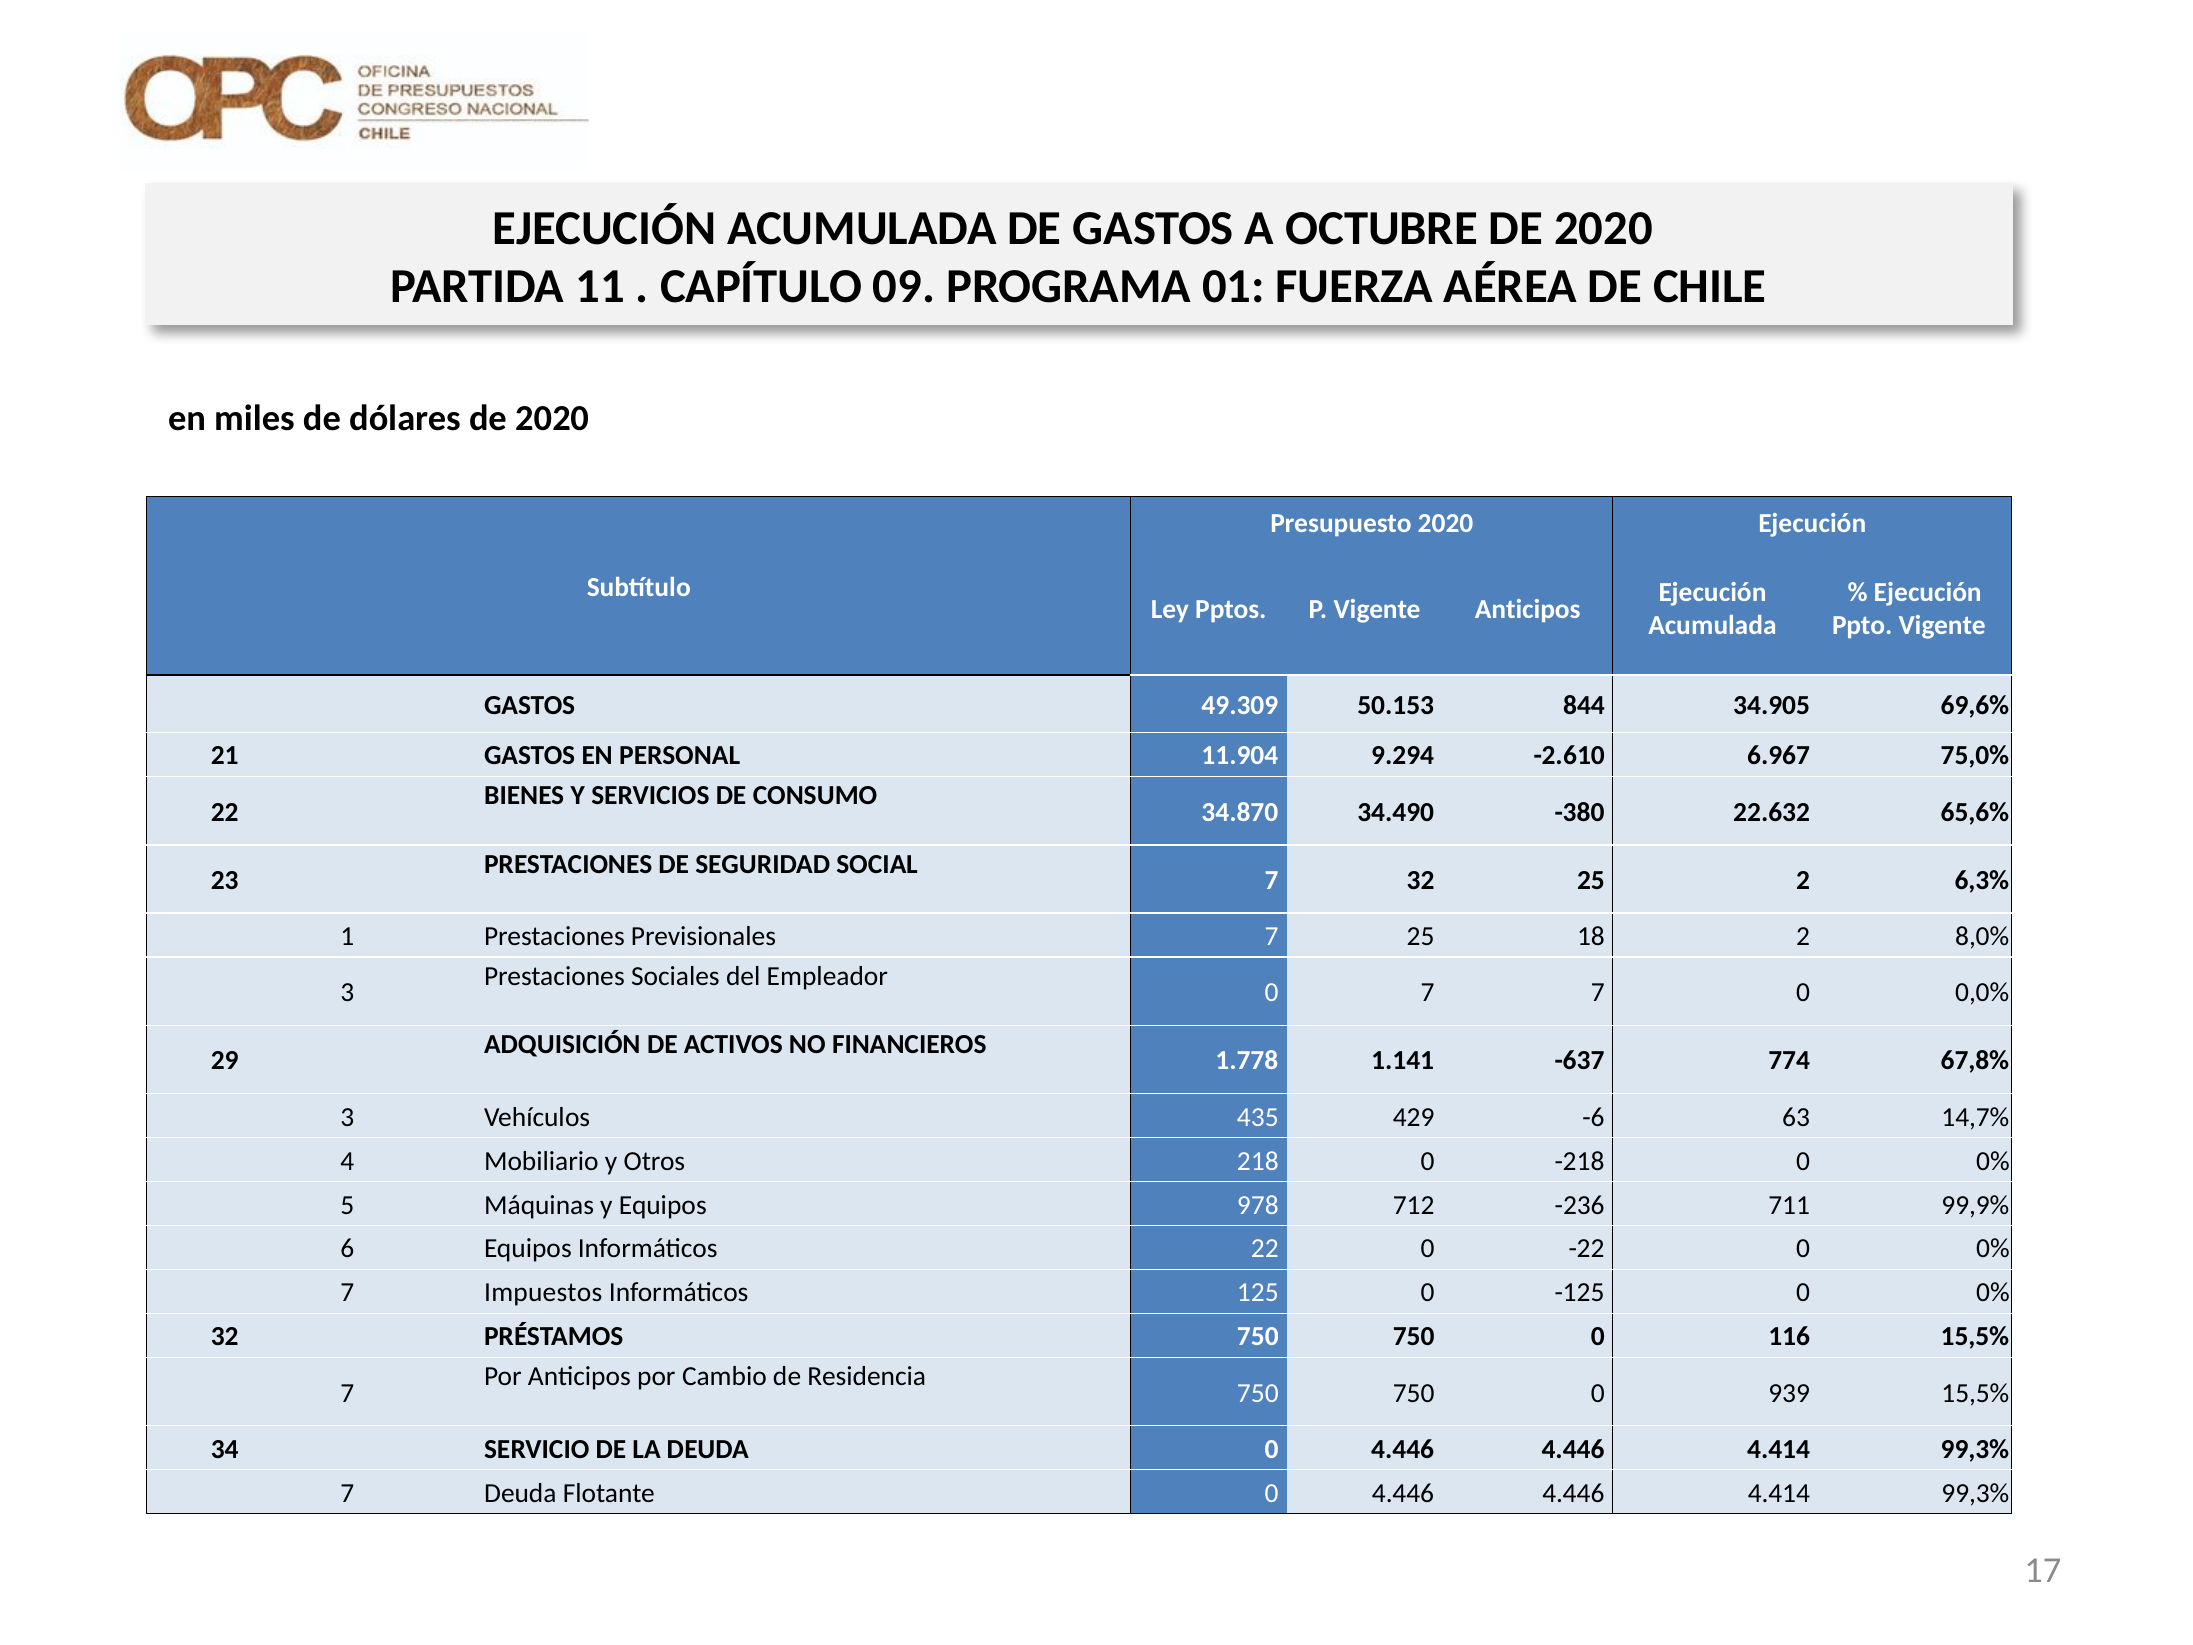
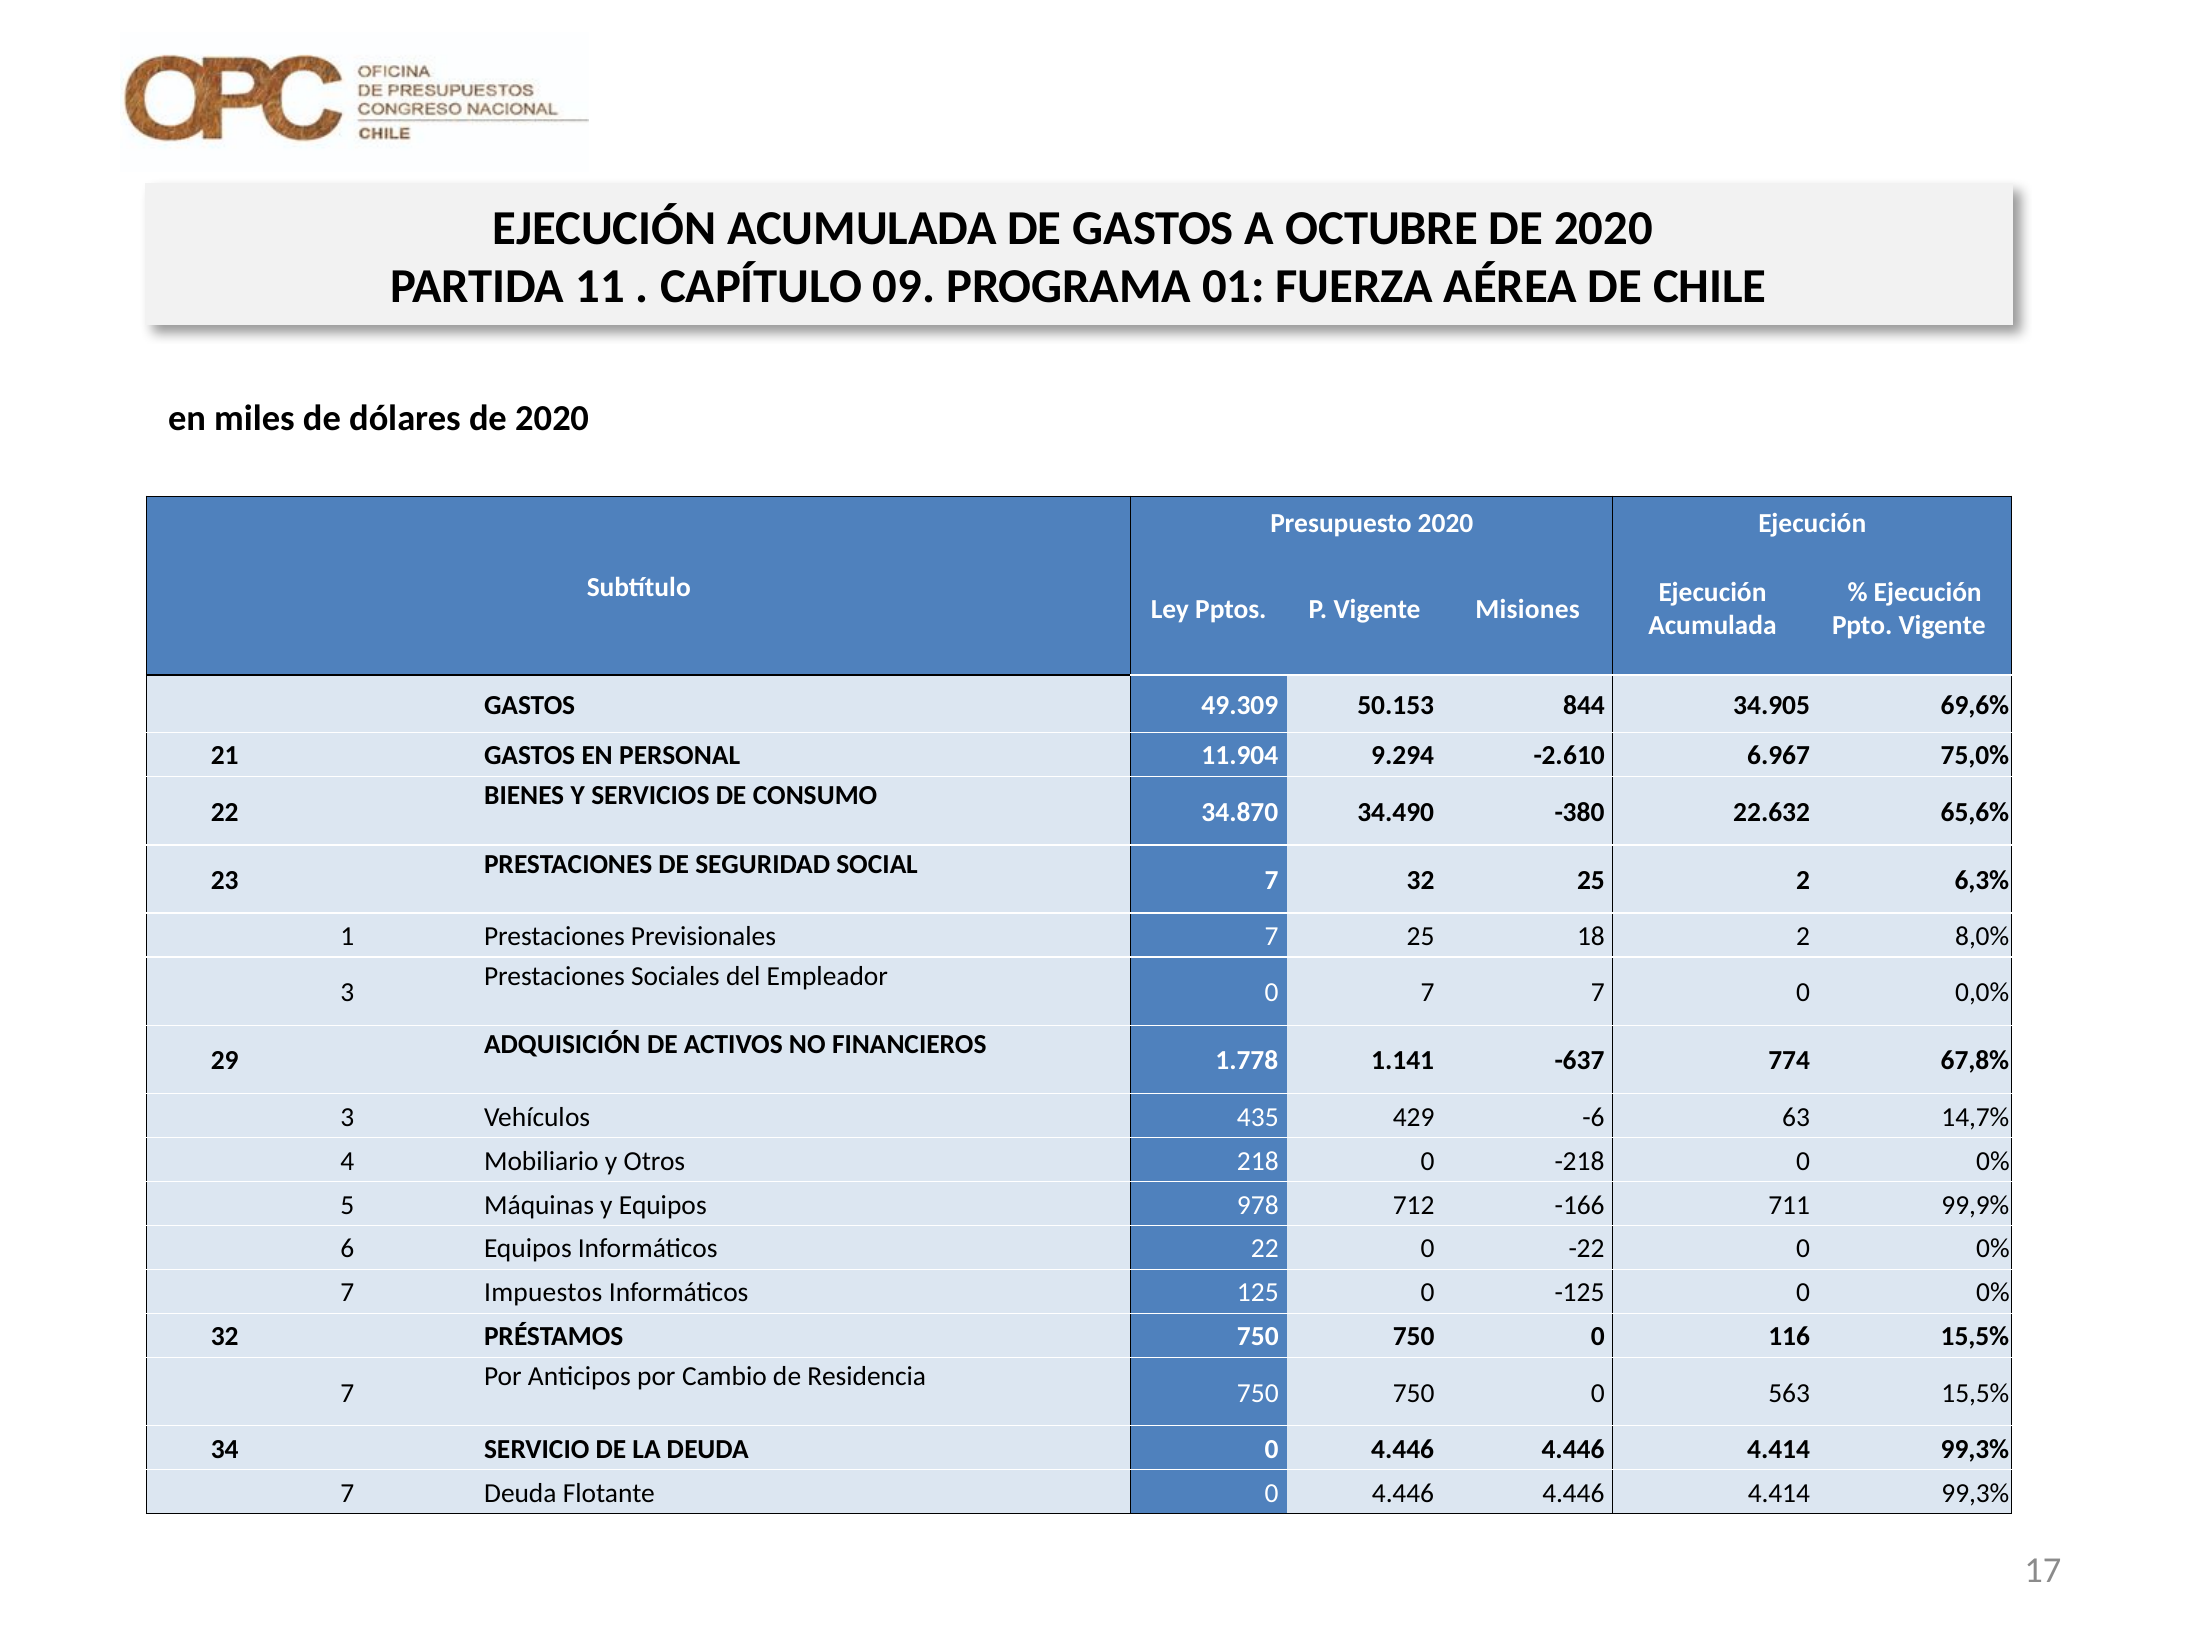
Vigente Anticipos: Anticipos -> Misiones (1528, 609)
-236: -236 -> -166 (1580, 1205)
939: 939 -> 563 (1789, 1393)
